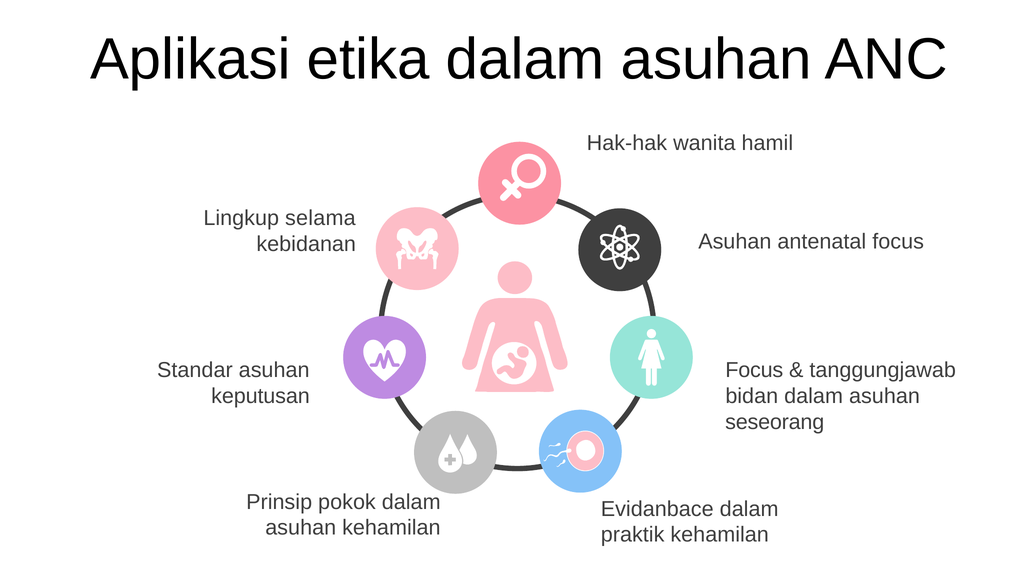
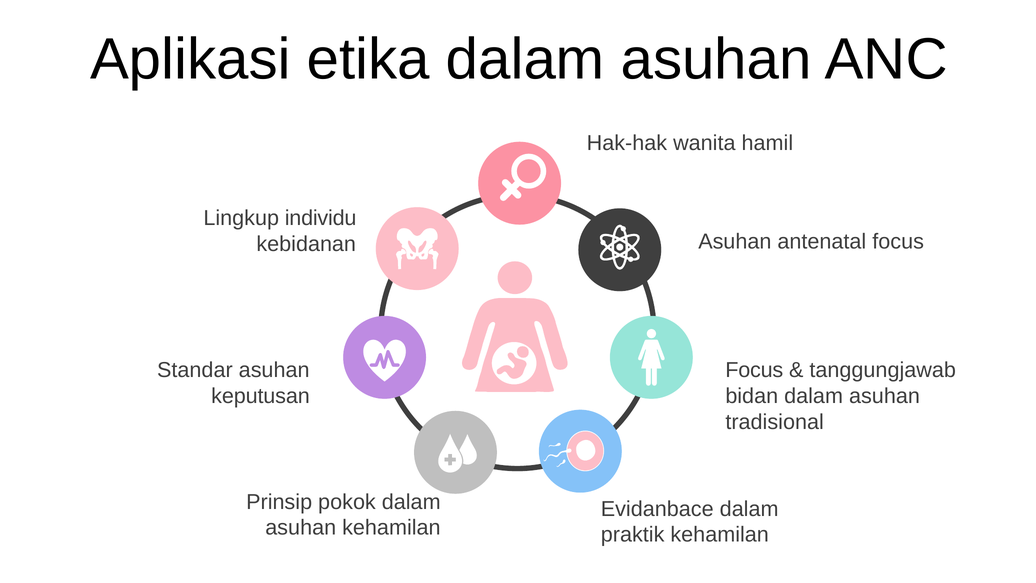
selama: selama -> individu (321, 218)
seseorang: seseorang -> tradisional (775, 422)
